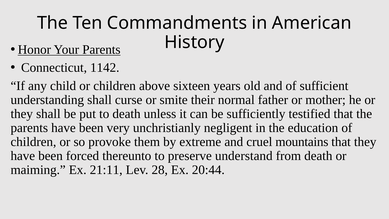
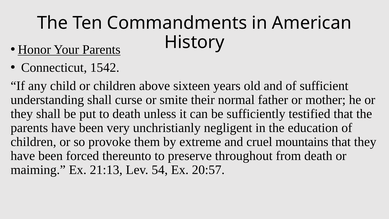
1142: 1142 -> 1542 (105, 68)
understand: understand -> throughout (244, 156)
21:11: 21:11 -> 21:13 (106, 170)
28: 28 -> 54 (160, 170)
20:44: 20:44 -> 20:57 (208, 170)
